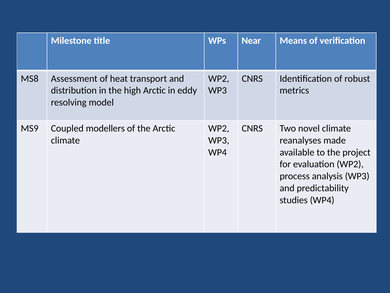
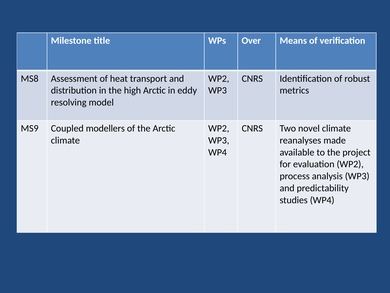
Near: Near -> Over (251, 41)
